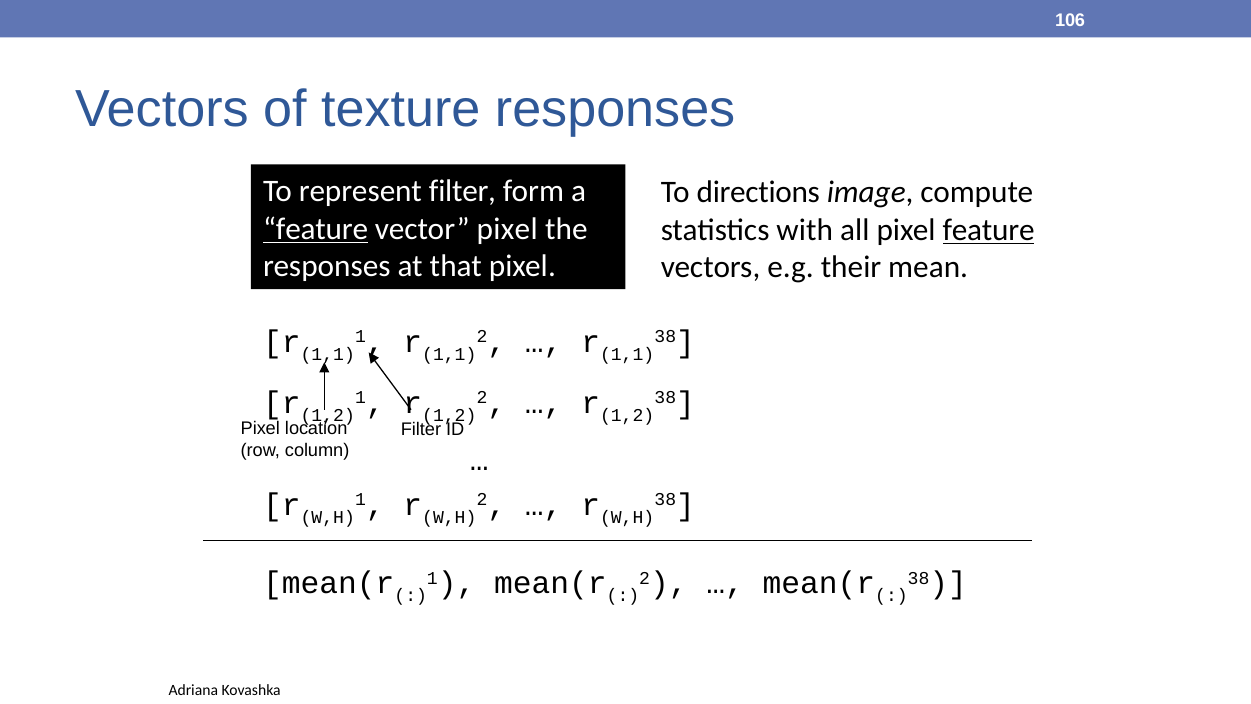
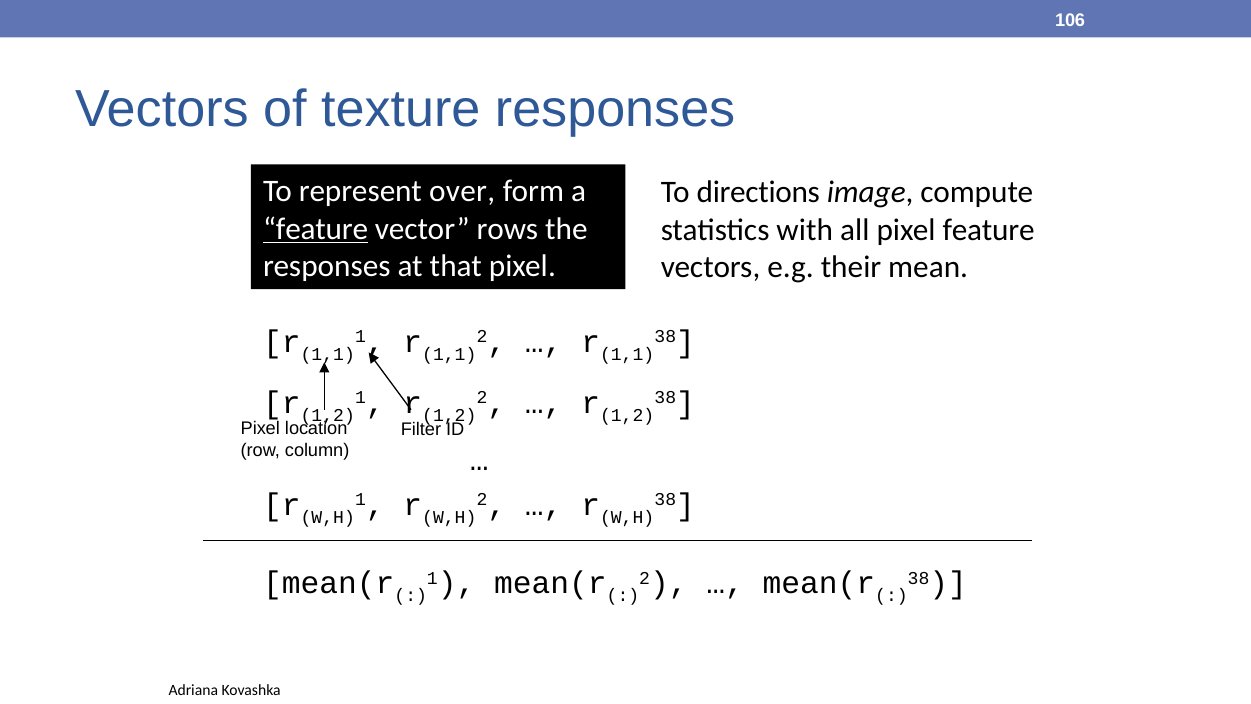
represent filter: filter -> over (462, 191)
vector pixel: pixel -> rows (507, 229)
feature underline: present -> none (989, 230)
